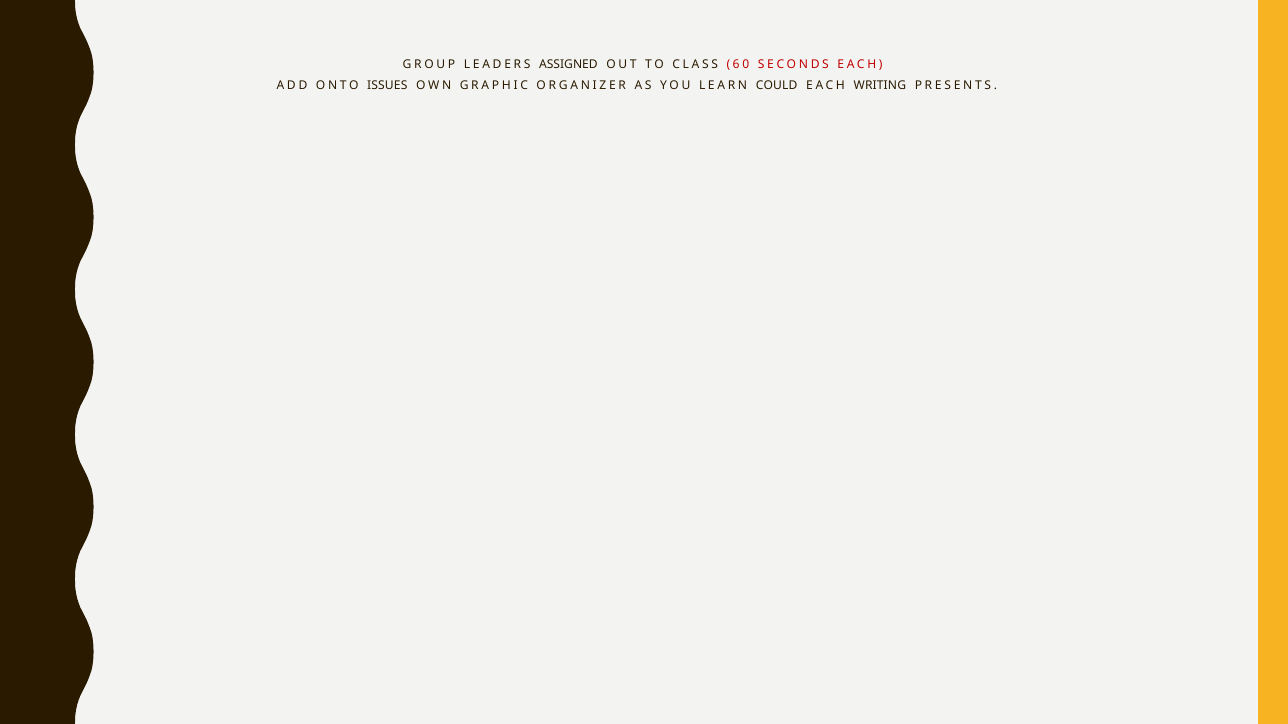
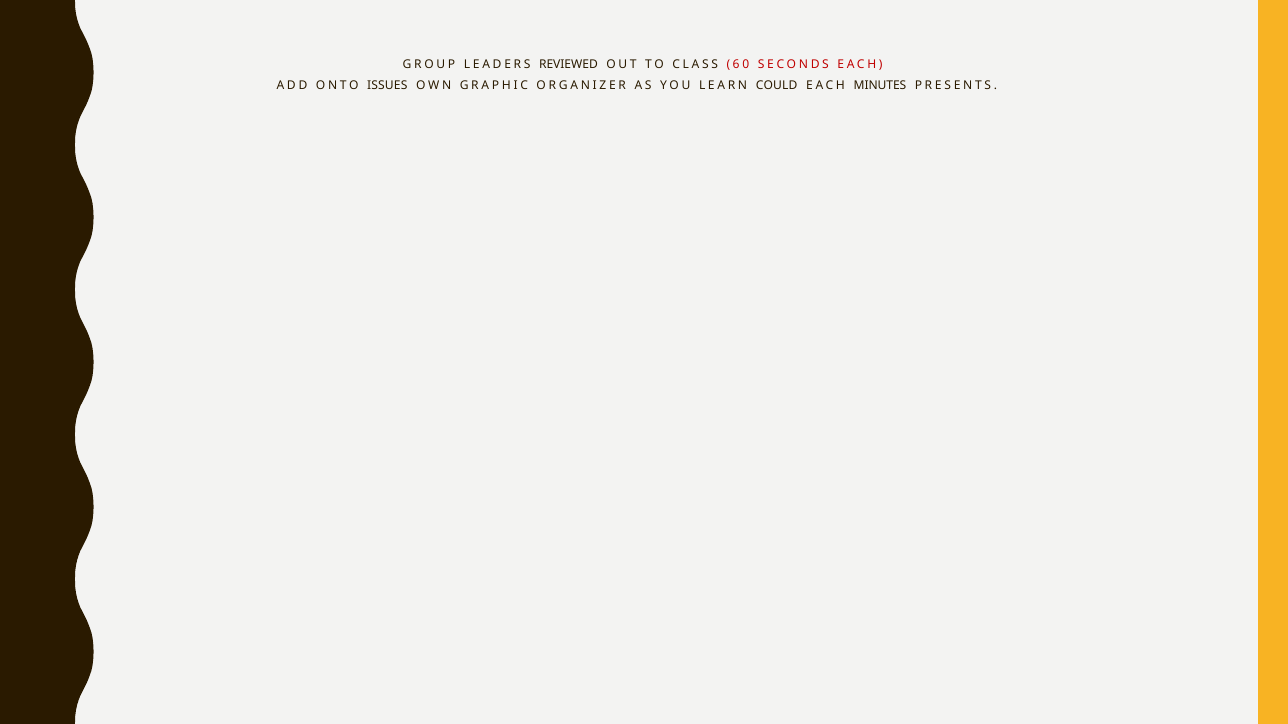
ASSIGNED: ASSIGNED -> REVIEWED (568, 64)
WRITING: WRITING -> MINUTES (880, 85)
